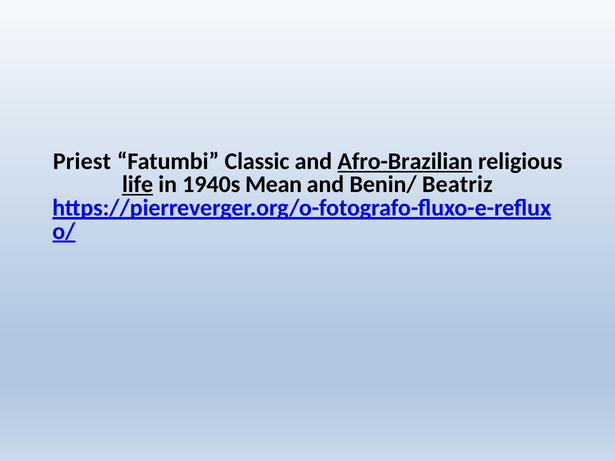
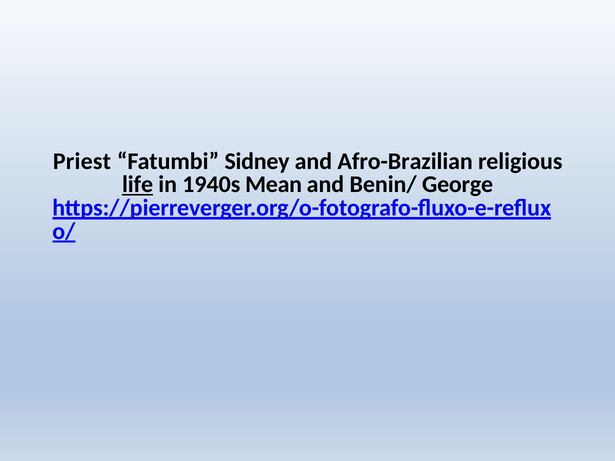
Classic: Classic -> Sidney (257, 162)
Afro-Brazilian underline: present -> none (405, 162)
Beatriz: Beatriz -> George (458, 185)
